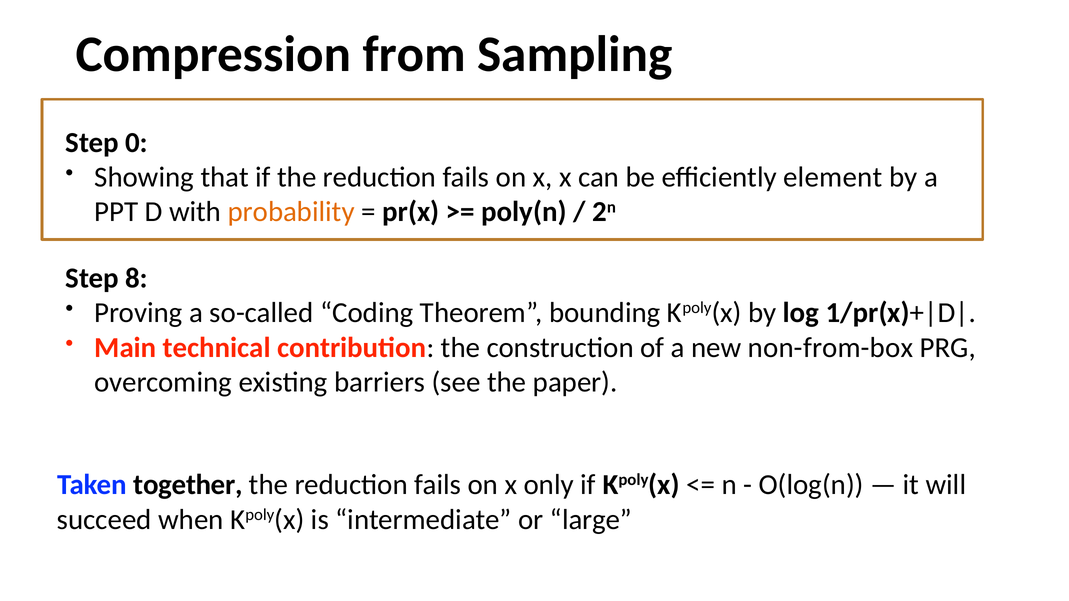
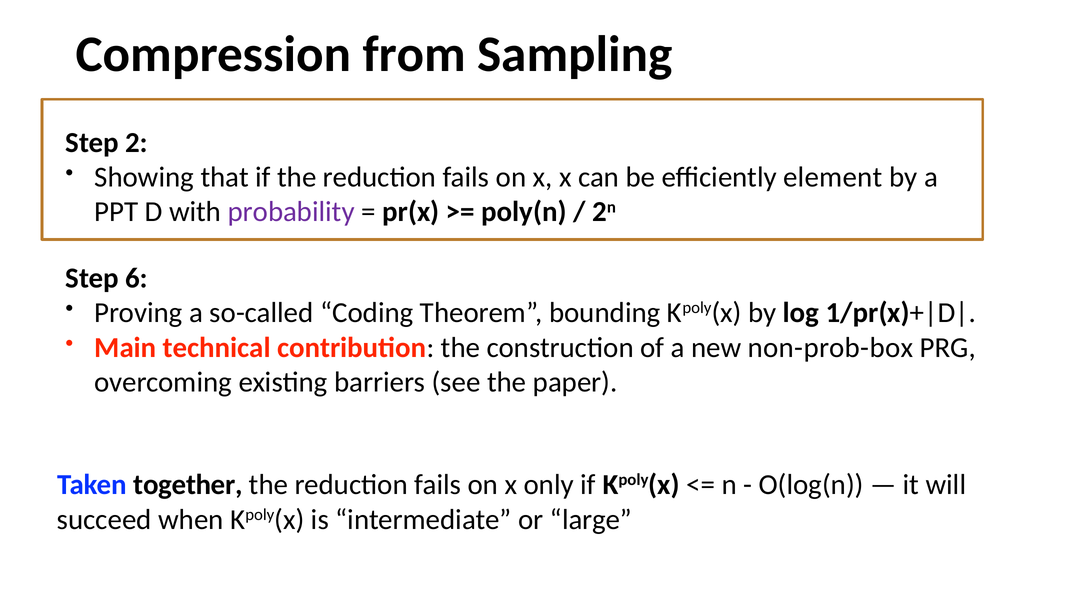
0: 0 -> 2 (137, 143)
probability colour: orange -> purple (291, 212)
8: 8 -> 6 (137, 278)
non-from-box: non-from-box -> non-prob-box (830, 348)
